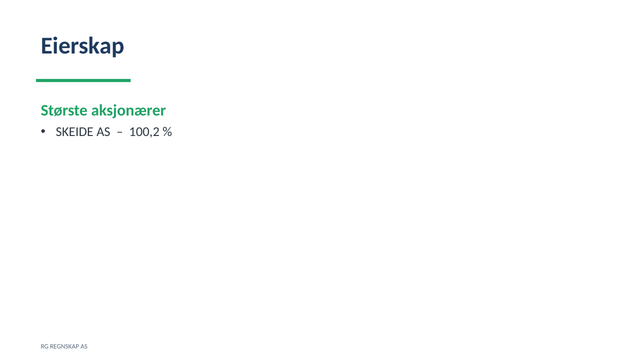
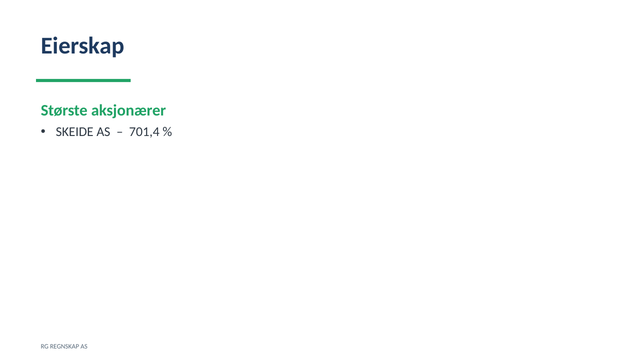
100,2: 100,2 -> 701,4 (144, 132)
